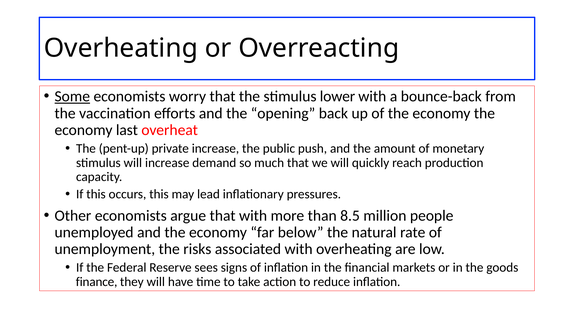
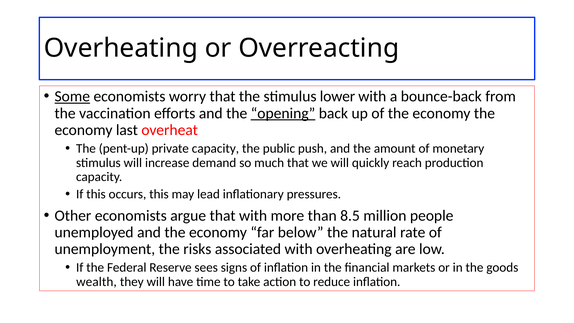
opening underline: none -> present (283, 113)
private increase: increase -> capacity (215, 148)
finance: finance -> wealth (96, 282)
